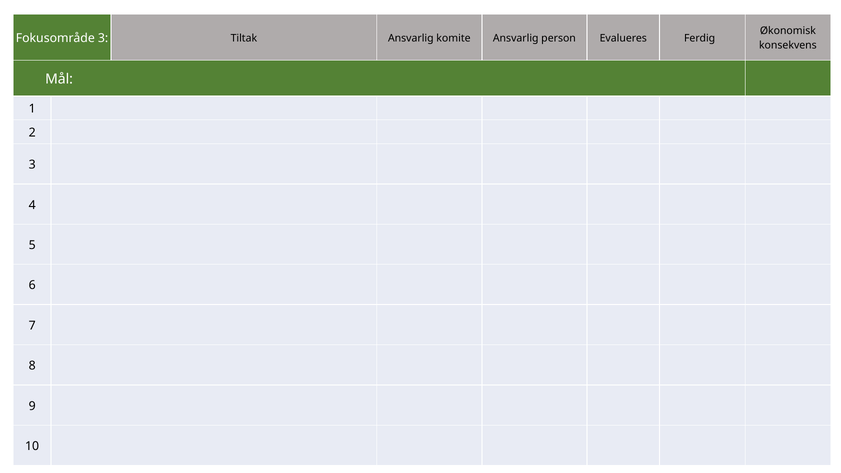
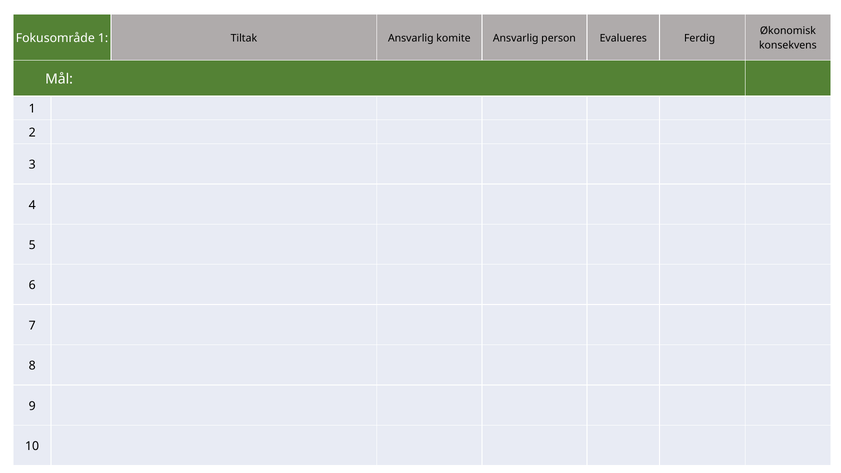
Fokusområde 3: 3 -> 1 (103, 38)
